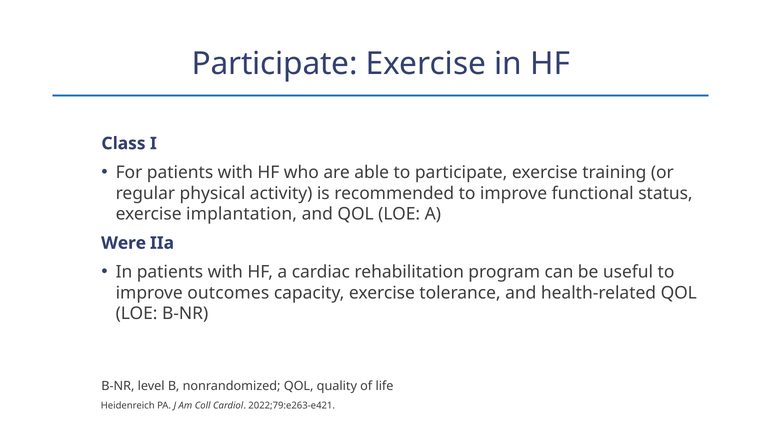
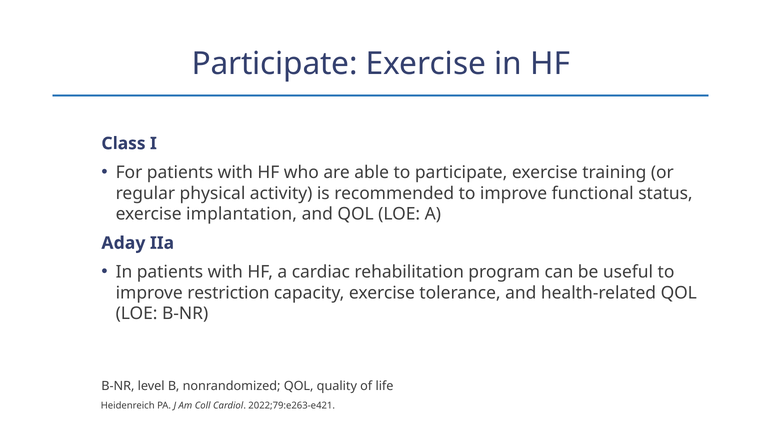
Were: Were -> Aday (123, 243)
outcomes: outcomes -> restriction (228, 293)
